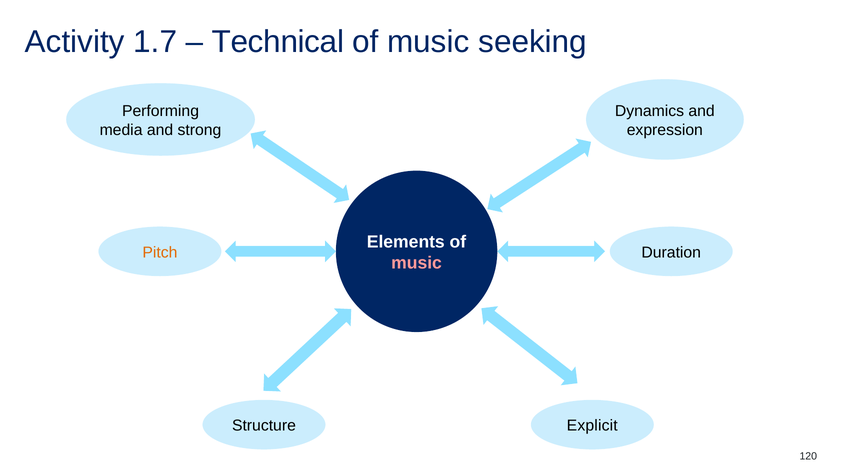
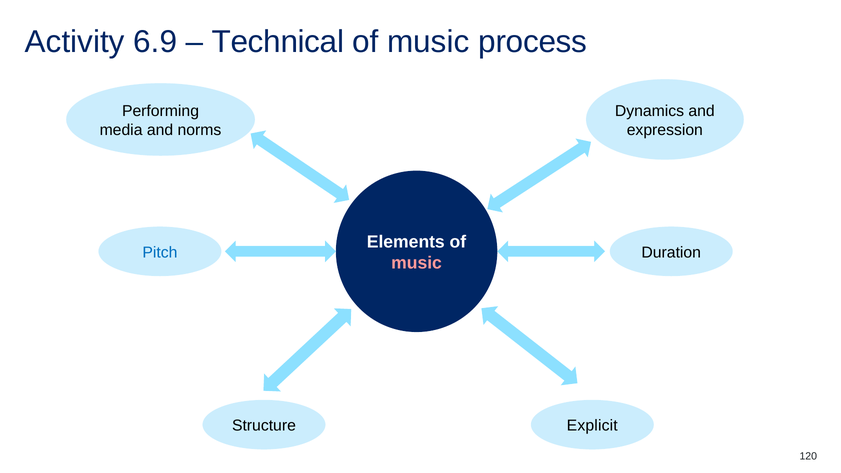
1.7: 1.7 -> 6.9 (155, 42)
seeking: seeking -> process (533, 42)
strong: strong -> norms (199, 130)
Pitch colour: orange -> blue (160, 252)
